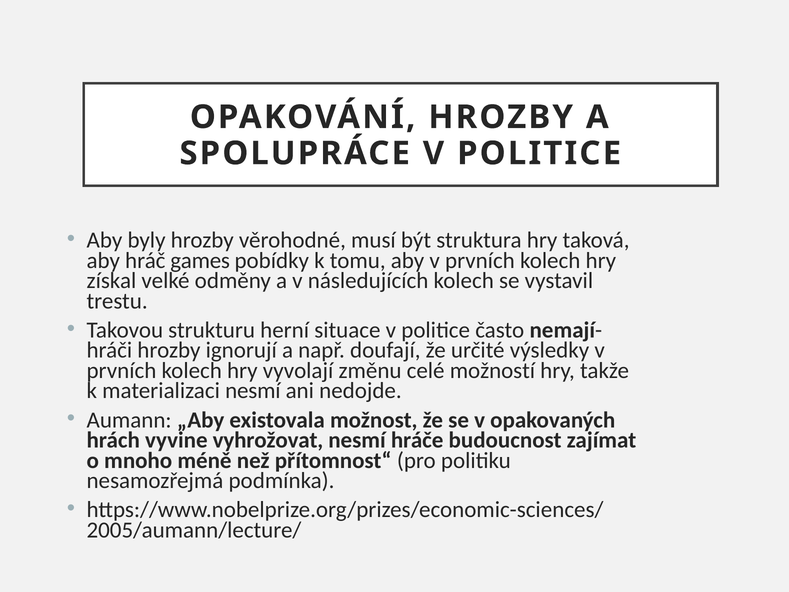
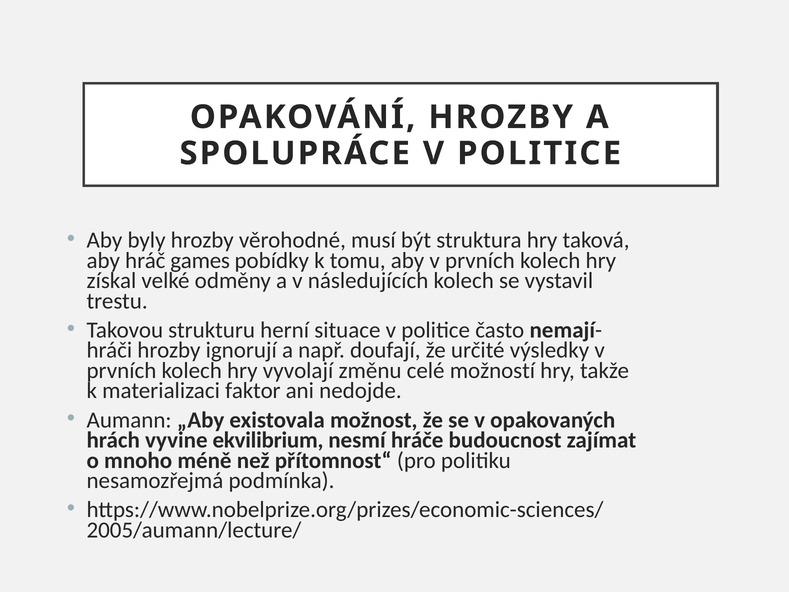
materializaci nesmí: nesmí -> faktor (253, 391)
vyhrožovat: vyhrožovat -> ekvilibrium (268, 440)
